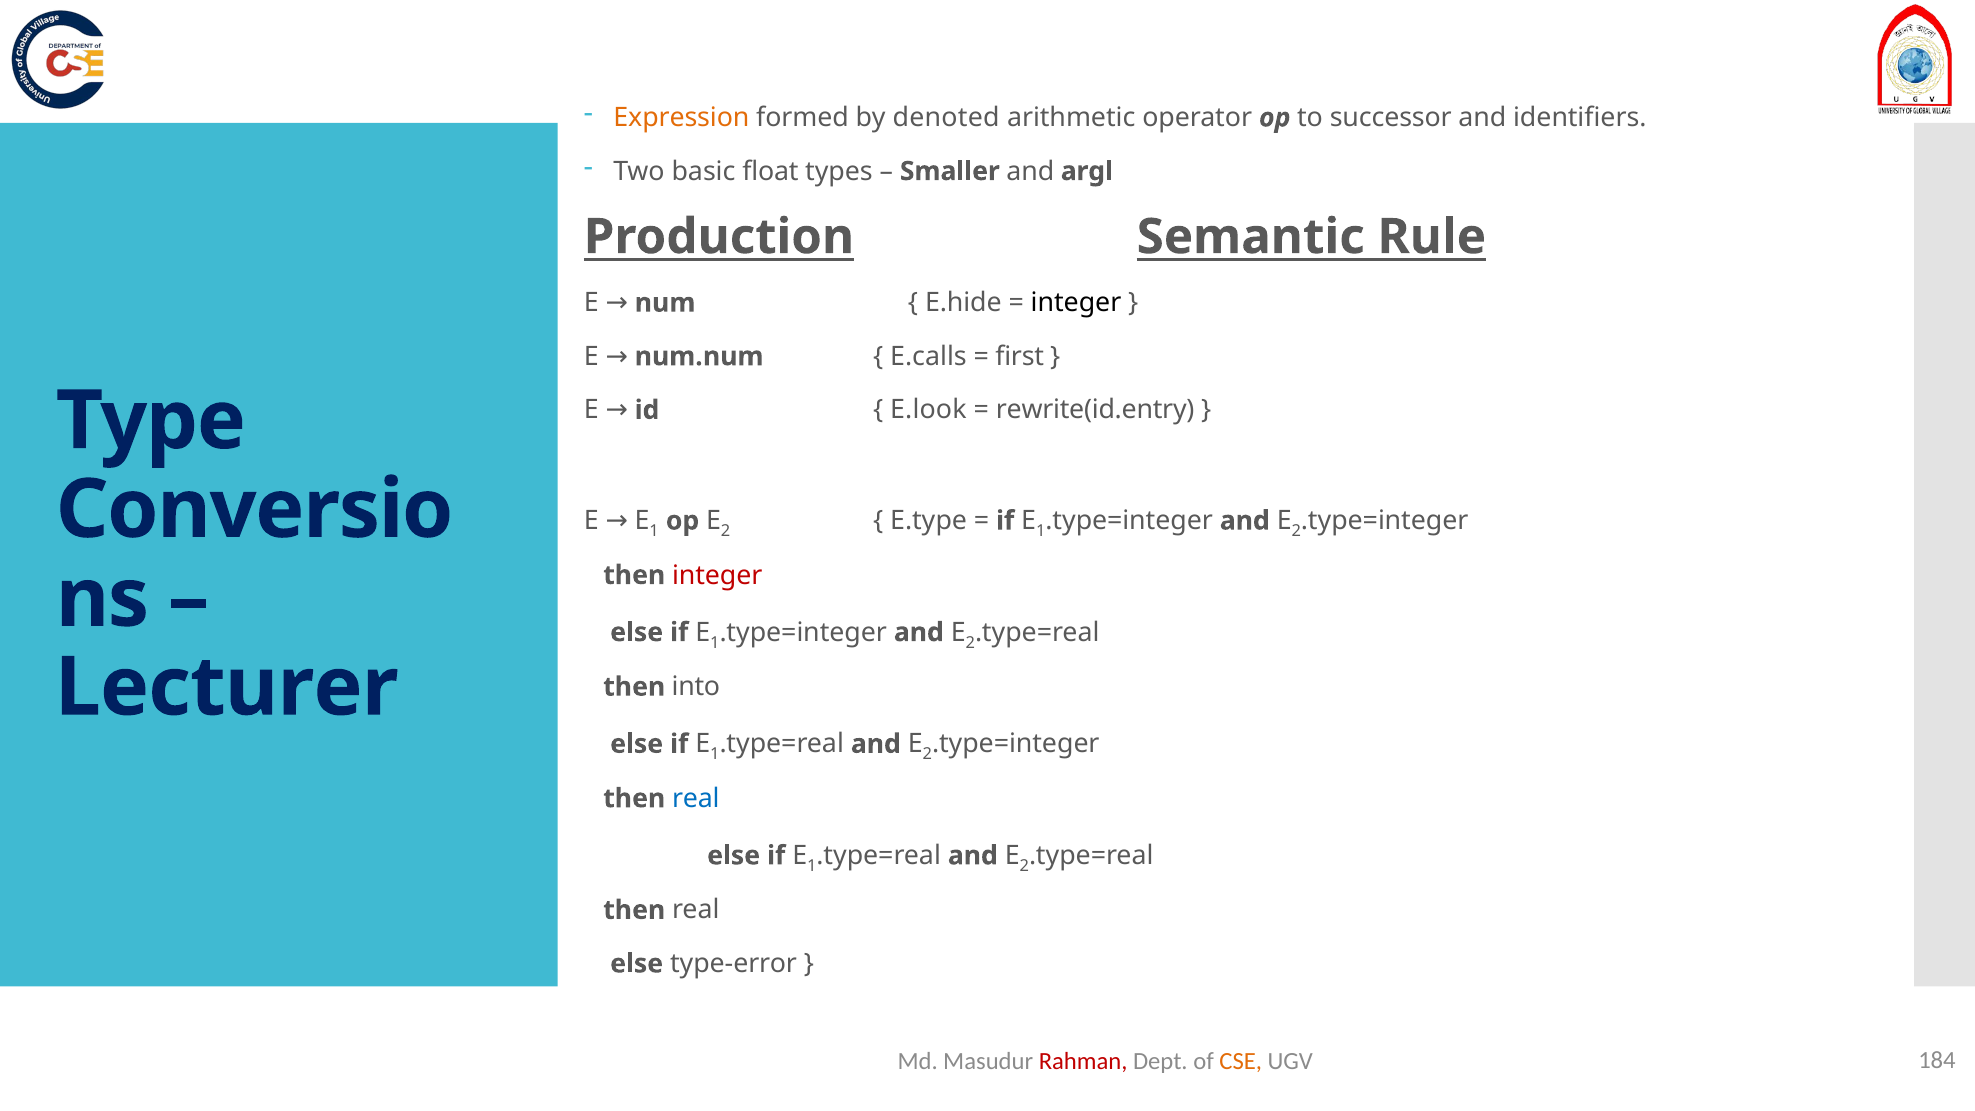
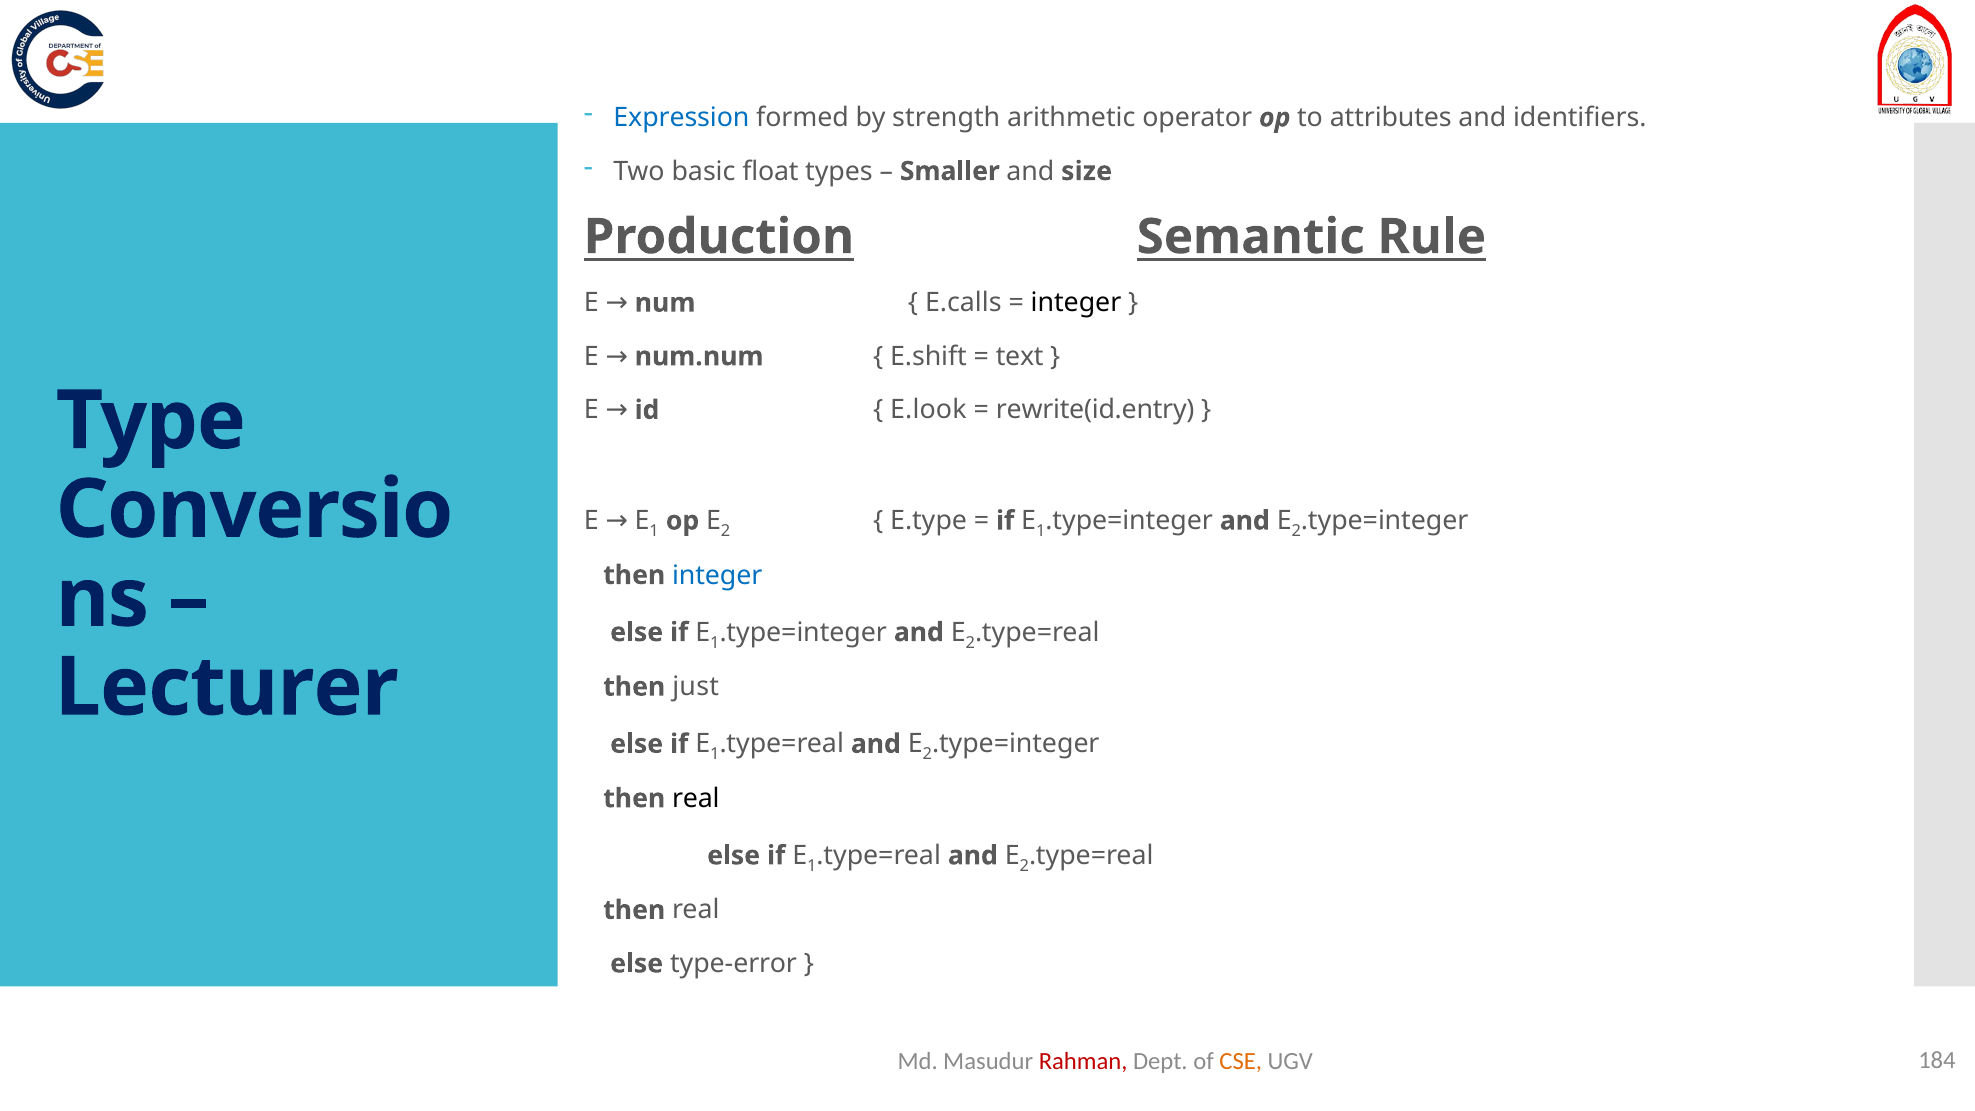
Expression colour: orange -> blue (681, 118)
denoted: denoted -> strength (946, 118)
successor: successor -> attributes (1391, 118)
argl: argl -> size (1087, 171)
E.hide: E.hide -> E.calls (963, 303)
E.calls: E.calls -> E.shift (928, 356)
first: first -> text (1020, 356)
integer colour: red -> blue (717, 575)
into: into -> just (696, 687)
real colour: blue -> black (696, 798)
